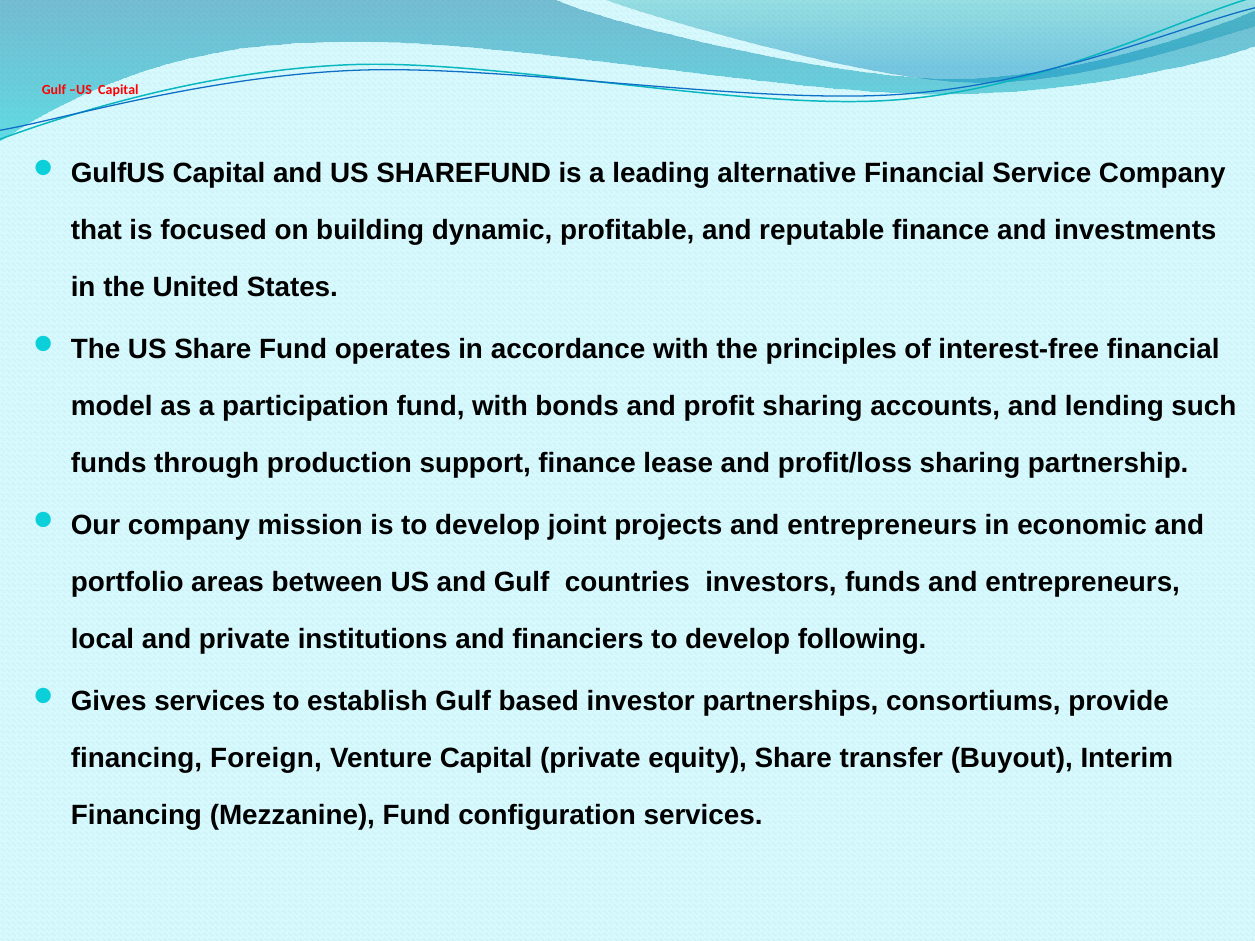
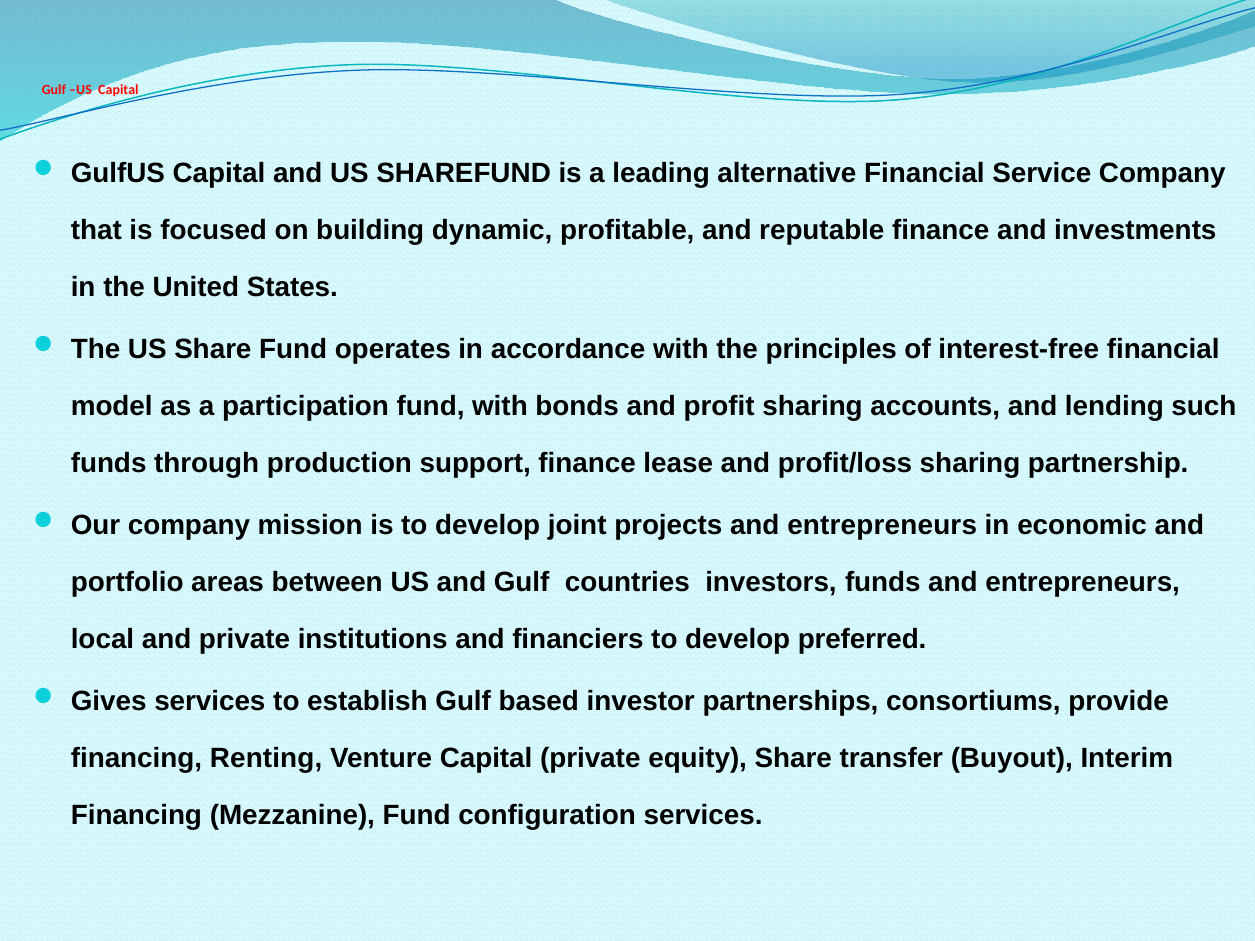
following: following -> preferred (862, 639)
Foreign: Foreign -> Renting (266, 759)
